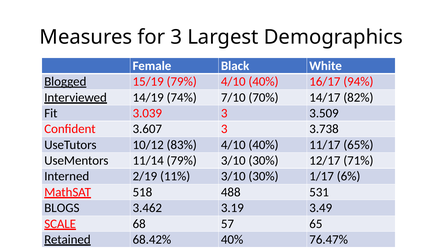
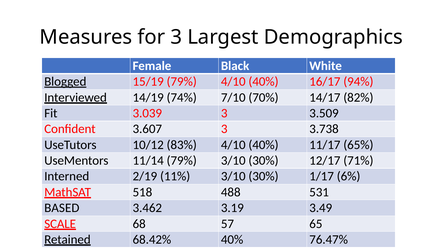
BLOGS: BLOGS -> BASED (62, 208)
